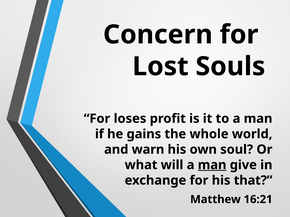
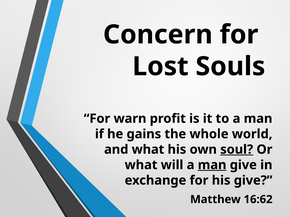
loses: loses -> warn (130, 119)
and warn: warn -> what (148, 150)
soul underline: none -> present (237, 150)
his that: that -> give (253, 181)
16:21: 16:21 -> 16:62 (258, 200)
